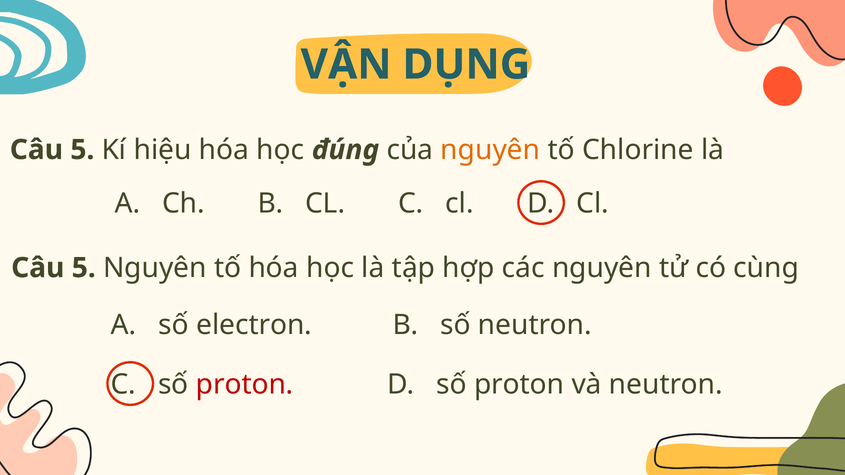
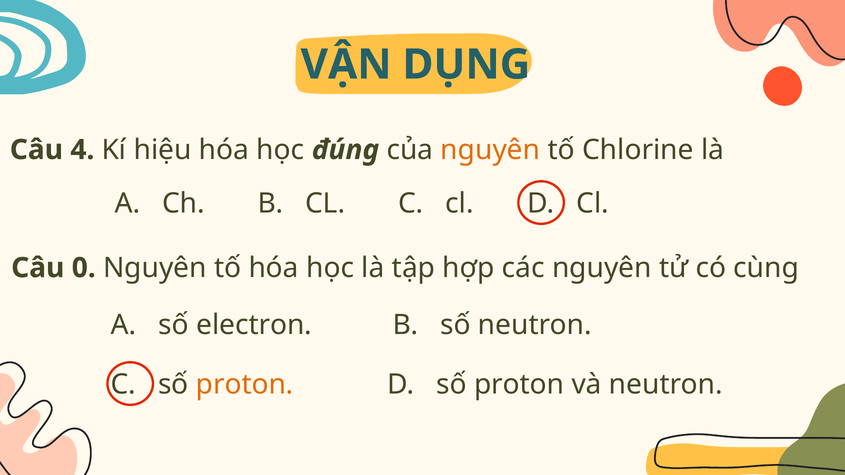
5: 5 -> 4 (82, 150)
5: 5 -> 0 (84, 268)
proton colour: red -> orange (245, 385)
